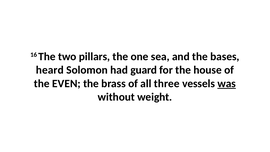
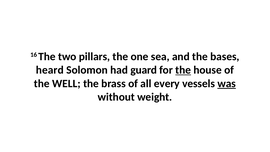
the underline: none -> present (183, 70)
EVEN: EVEN -> WELL (66, 83)
three: three -> every (167, 83)
